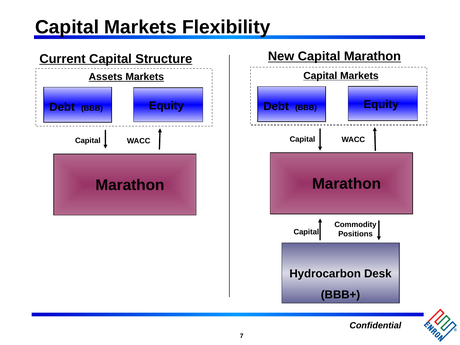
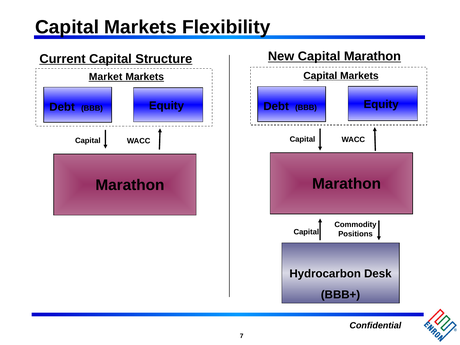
Assets: Assets -> Market (106, 77)
